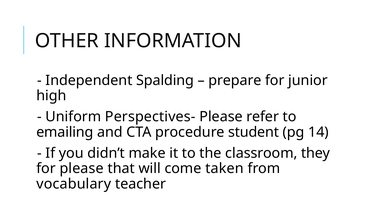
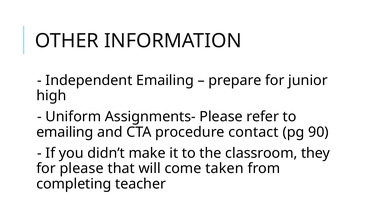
Independent Spalding: Spalding -> Emailing (165, 80)
Perspectives-: Perspectives- -> Assignments- (150, 117)
student: student -> contact (253, 132)
14: 14 -> 90 (318, 132)
vocabulary: vocabulary -> completing (74, 184)
